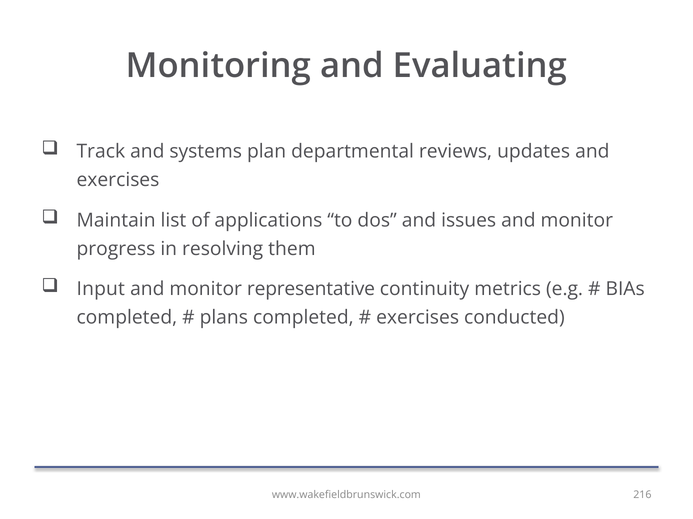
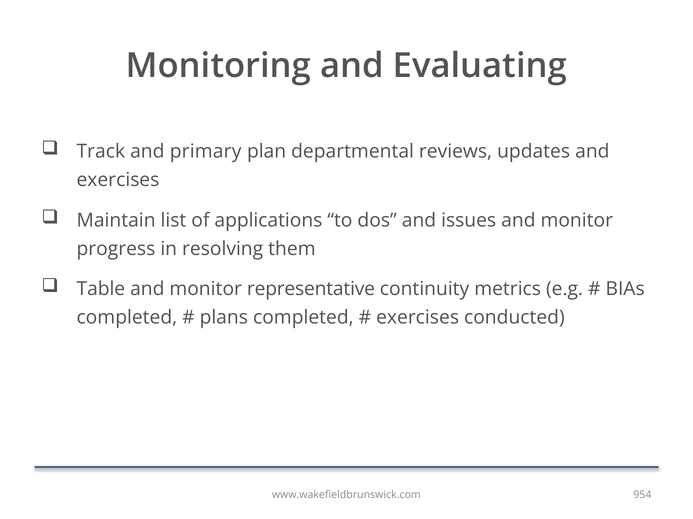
systems: systems -> primary (206, 152)
Input: Input -> Table (101, 289)
216: 216 -> 954 (642, 495)
